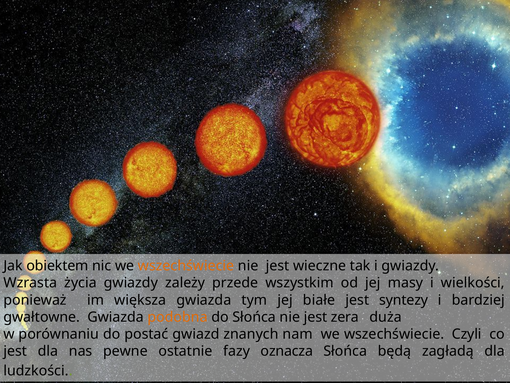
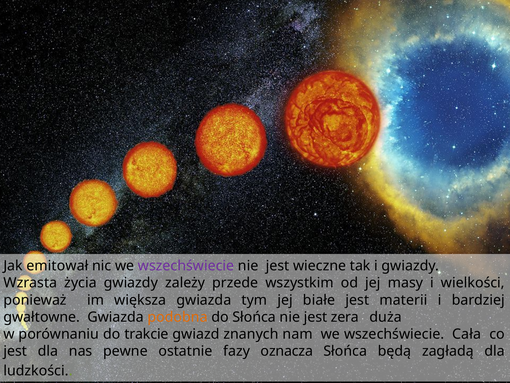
obiektem: obiektem -> emitował (57, 266)
wszechświecie colour: orange -> purple (186, 266)
syntezy: syntezy -> materii (404, 300)
postać: postać -> trakcie (146, 334)
Czyli: Czyli -> Cała (467, 334)
